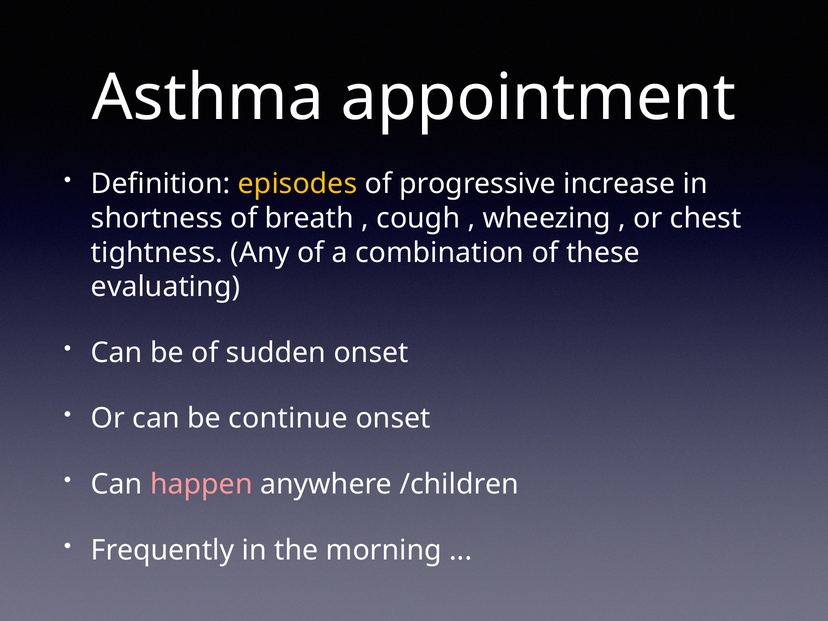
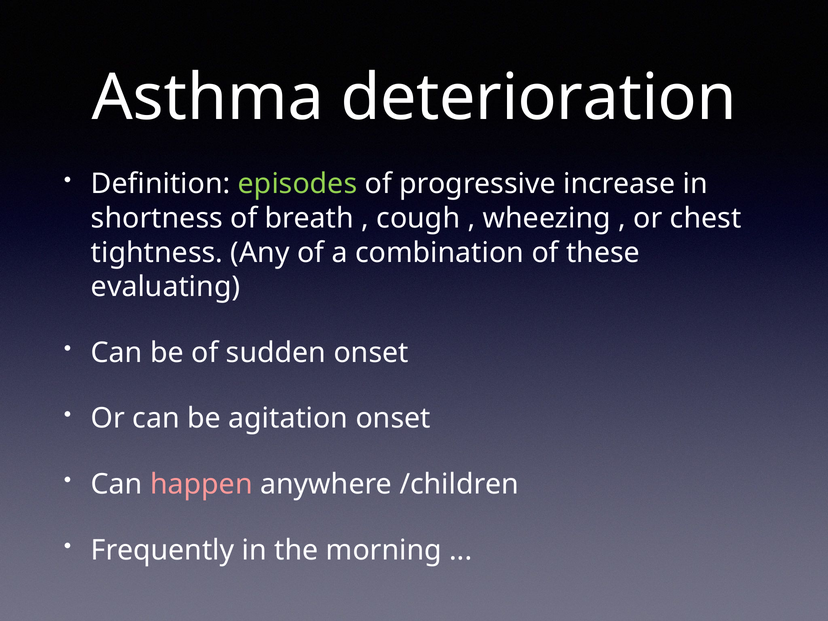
appointment: appointment -> deterioration (539, 98)
episodes colour: yellow -> light green (298, 184)
continue: continue -> agitation (288, 419)
